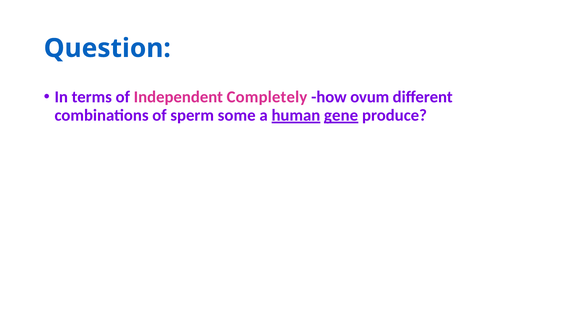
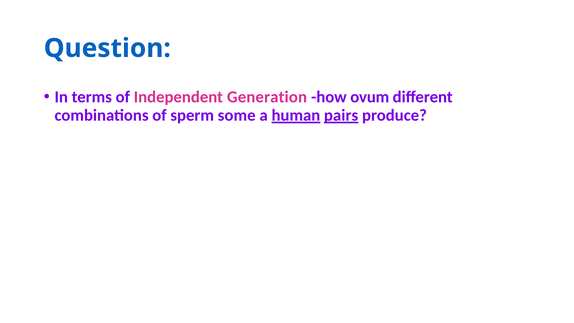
Completely: Completely -> Generation (267, 97)
gene: gene -> pairs (341, 115)
